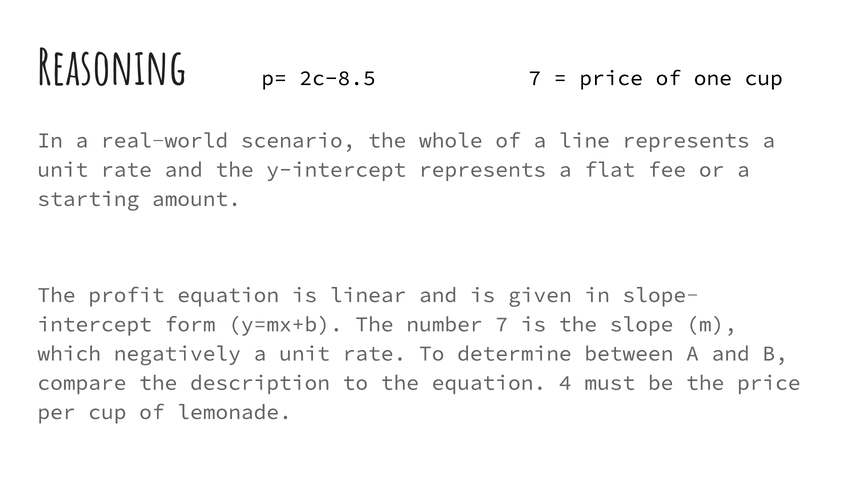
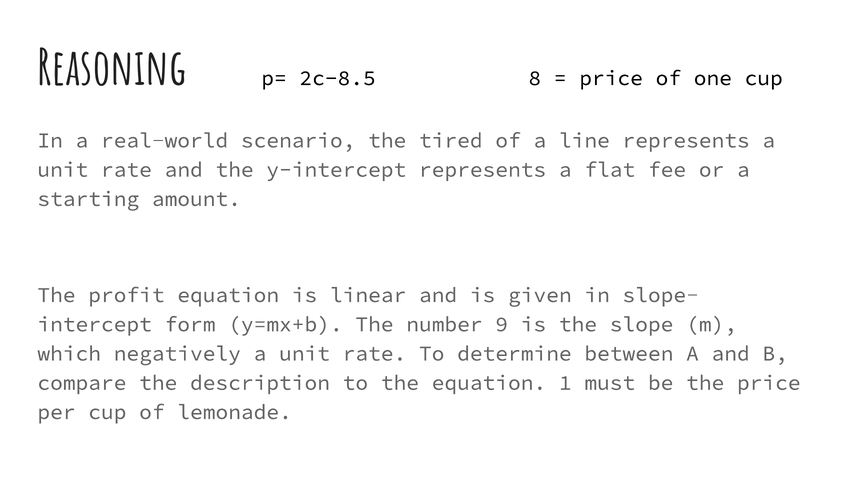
2c-8.5 7: 7 -> 8 (535, 78)
whole: whole -> tired (451, 140)
number 7: 7 -> 9 (502, 324)
4: 4 -> 1 (565, 383)
